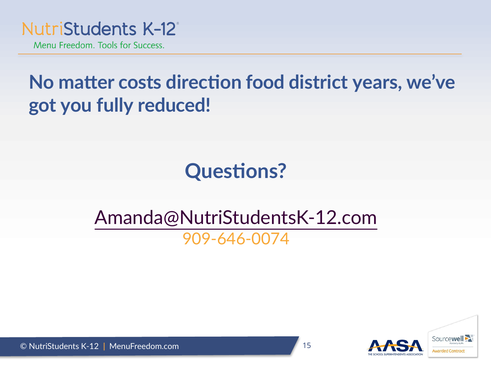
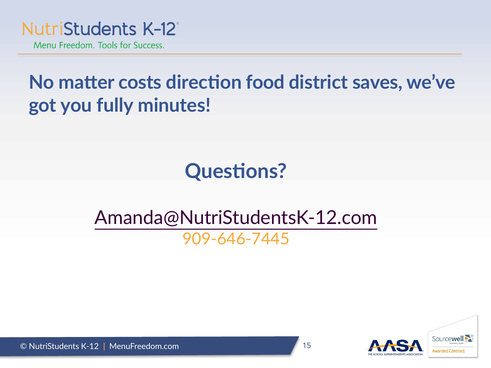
years: years -> saves (377, 83)
reduced: reduced -> minutes (174, 106)
909-646-0074: 909-646-0074 -> 909-646-7445 (236, 239)
